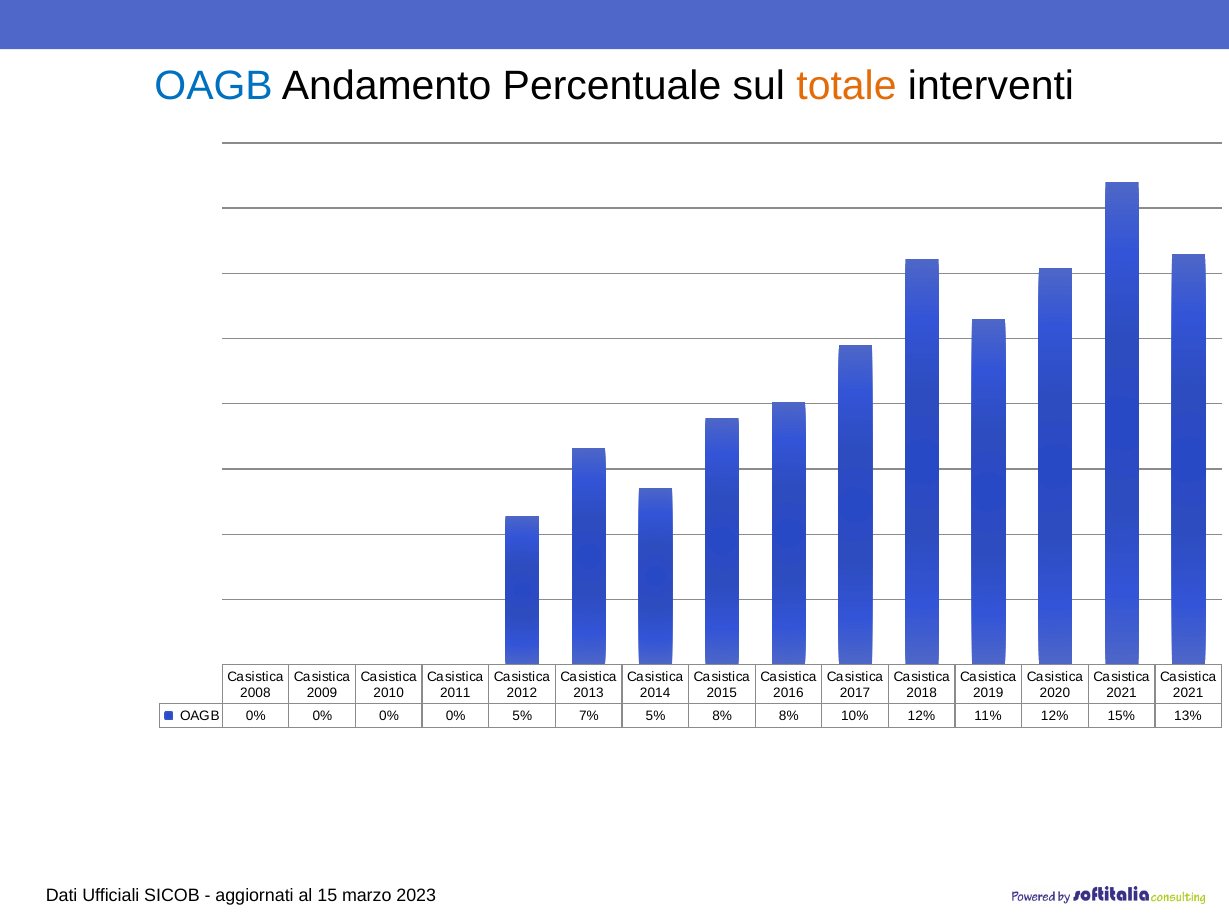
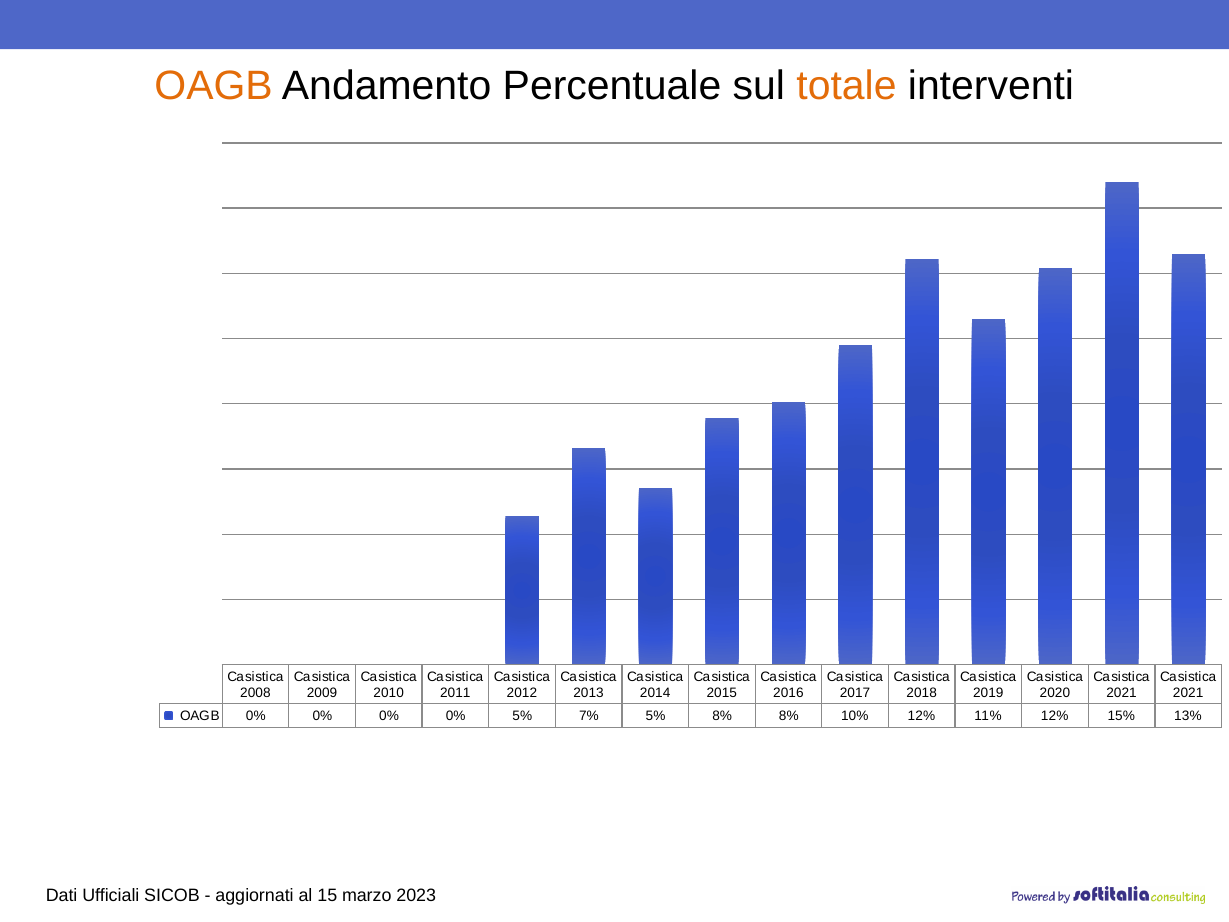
OAGB colour: blue -> orange (214, 86)
